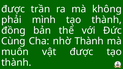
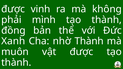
trần: trần -> vinh (41, 9)
Cùng: Cùng -> Xanh (13, 41)
